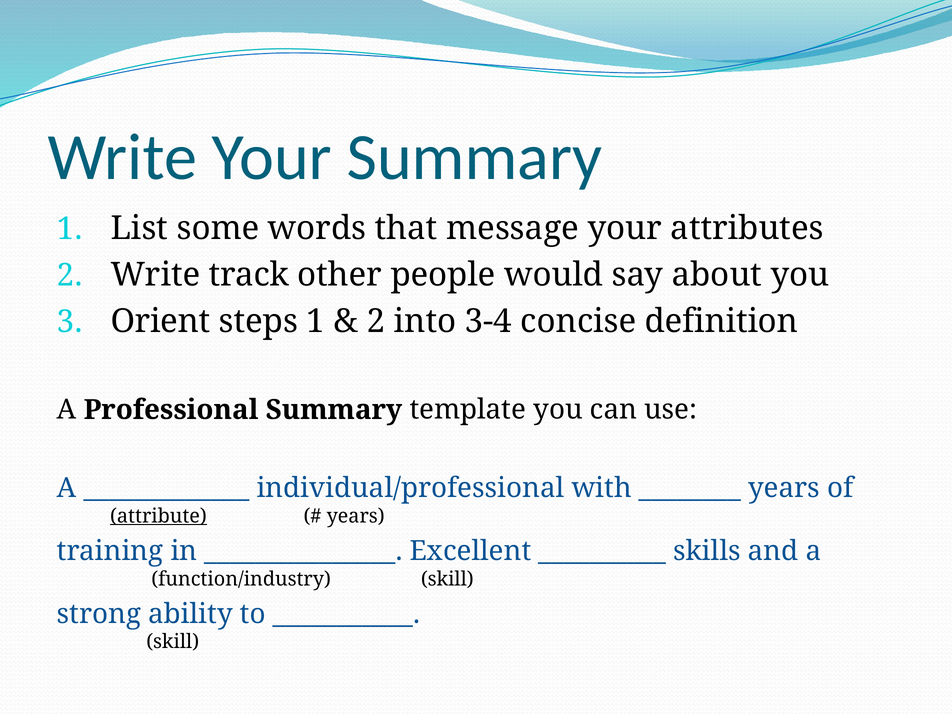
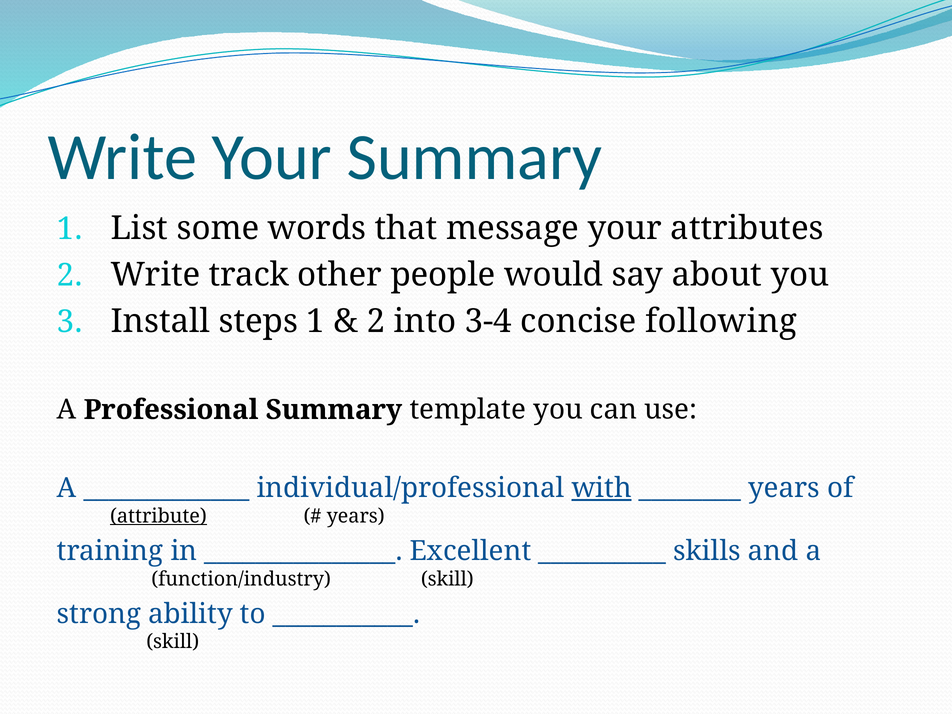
Orient: Orient -> Install (160, 321)
definition: definition -> following (721, 321)
with underline: none -> present (602, 488)
